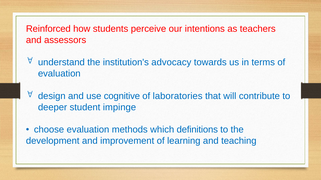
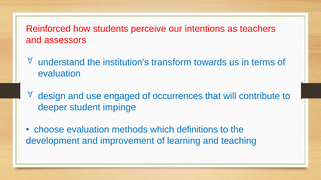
advocacy: advocacy -> transform (171, 63)
cognitive: cognitive -> engaged (122, 96)
laboratories: laboratories -> occurrences (178, 96)
